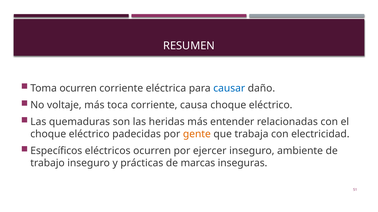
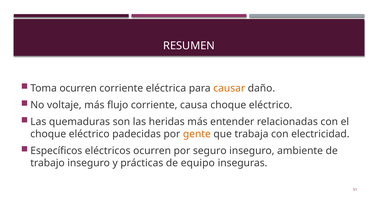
causar colour: blue -> orange (229, 88)
toca: toca -> flujo (118, 105)
ejercer: ejercer -> seguro (210, 151)
marcas: marcas -> equipo (198, 164)
